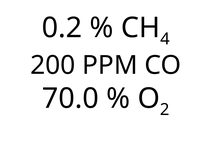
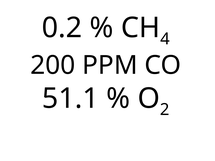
70.0: 70.0 -> 51.1 (70, 99)
